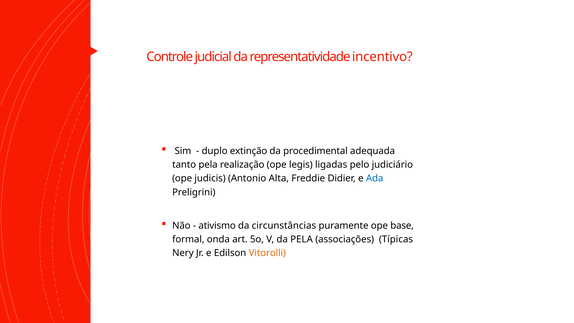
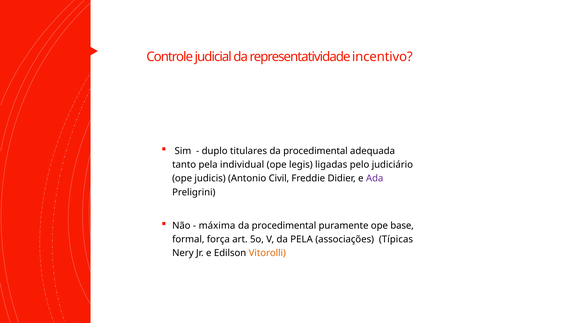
extinção: extinção -> titulares (249, 151)
realização: realização -> individual (242, 165)
Alta: Alta -> Civil (279, 178)
Ada colour: blue -> purple (375, 178)
ativismo: ativismo -> máxima (217, 226)
circunstâncias: circunstâncias -> procedimental (284, 226)
onda: onda -> força (218, 239)
